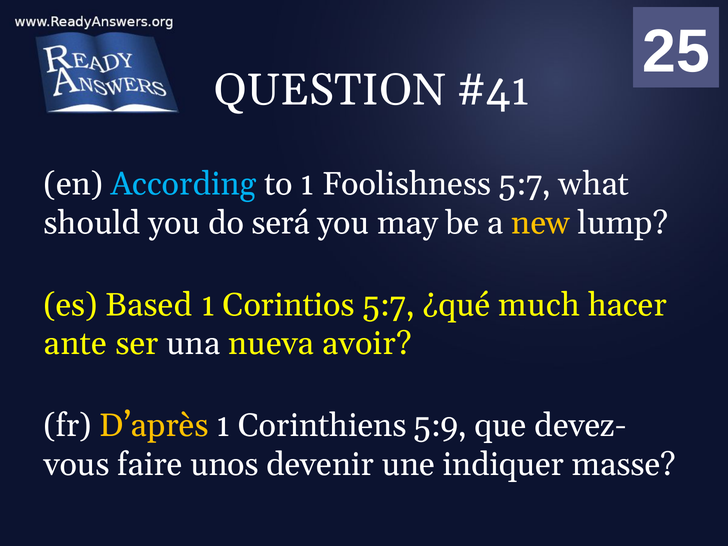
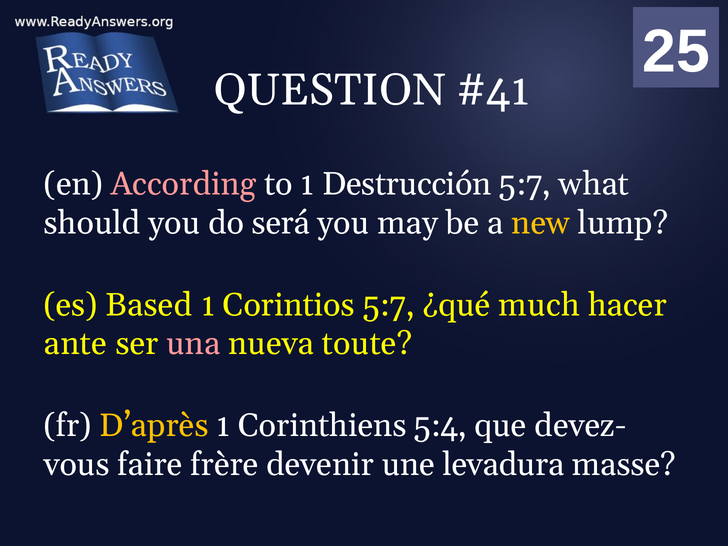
According colour: light blue -> pink (183, 184)
Foolishness: Foolishness -> Destrucción (407, 184)
una colour: white -> pink (193, 344)
avoir: avoir -> toute (367, 344)
5:9: 5:9 -> 5:4 (440, 426)
unos: unos -> frère (224, 465)
indiquer: indiquer -> levadura (504, 465)
